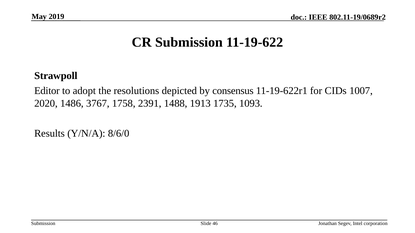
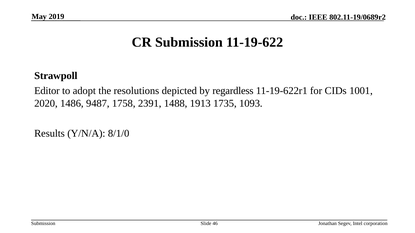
consensus: consensus -> regardless (233, 91)
1007: 1007 -> 1001 (361, 91)
3767: 3767 -> 9487 (98, 103)
8/6/0: 8/6/0 -> 8/1/0 (119, 134)
